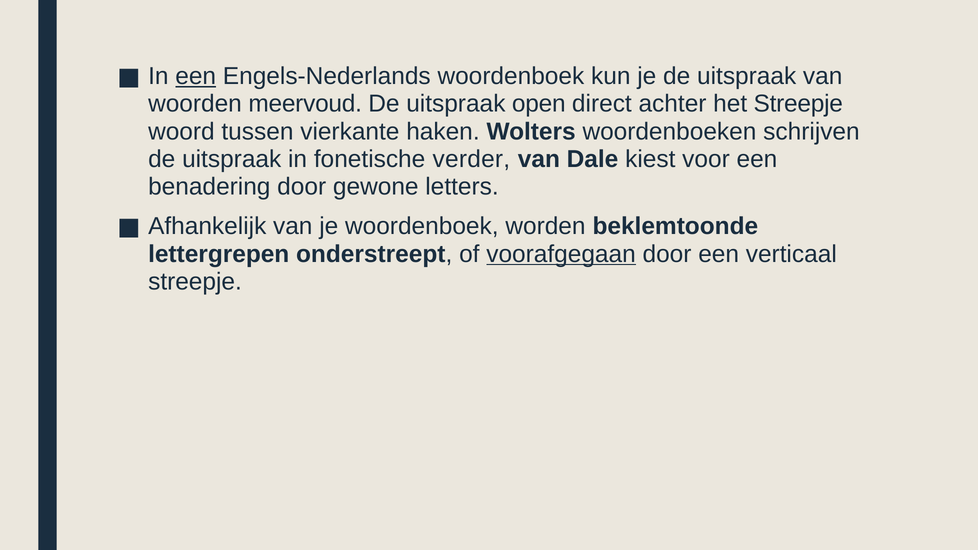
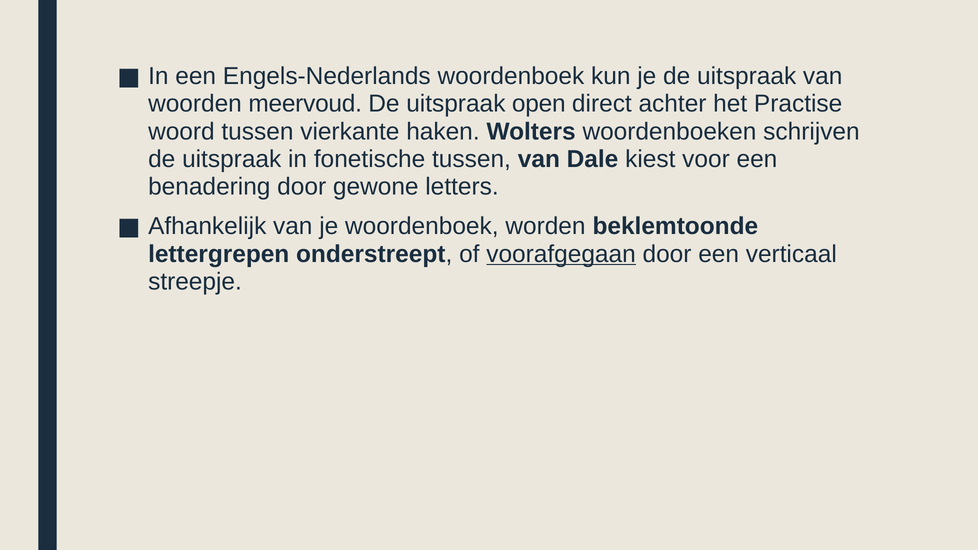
een underline: present -> none (196, 76)
het Streepje: Streepje -> Practise (798, 104)
fonetische verder: verder -> tussen (471, 159)
